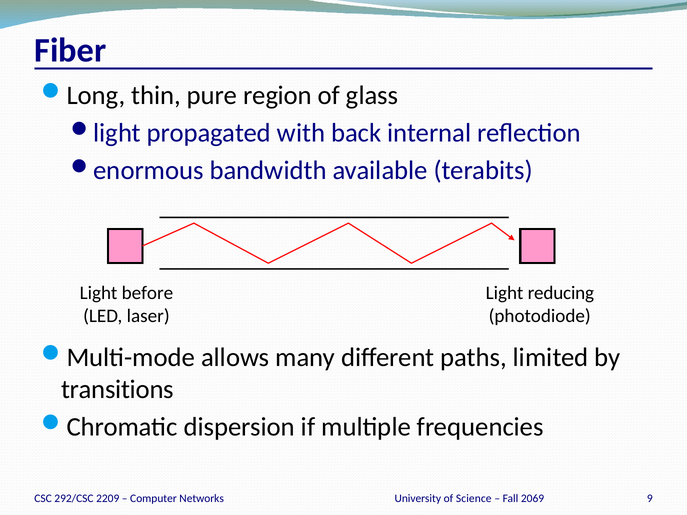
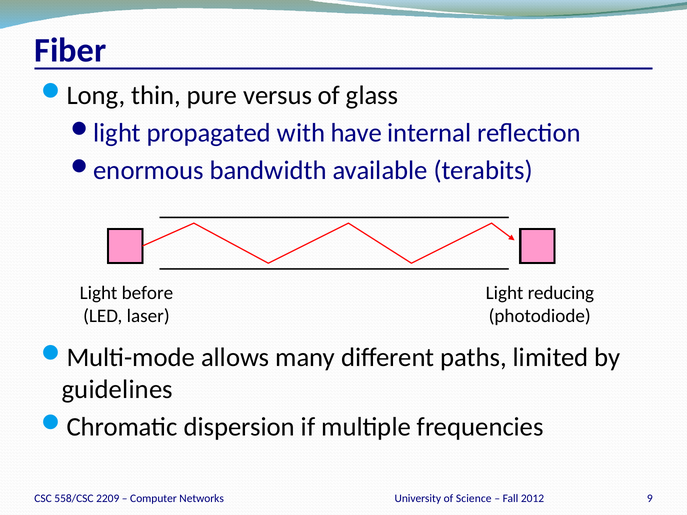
region: region -> versus (278, 96)
back: back -> have (356, 133)
transitions: transitions -> guidelines (117, 390)
2069: 2069 -> 2012 (533, 499)
292/CSC: 292/CSC -> 558/CSC (74, 499)
